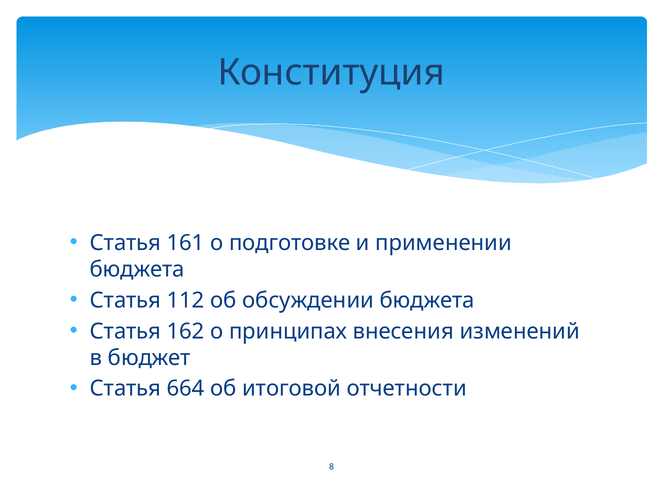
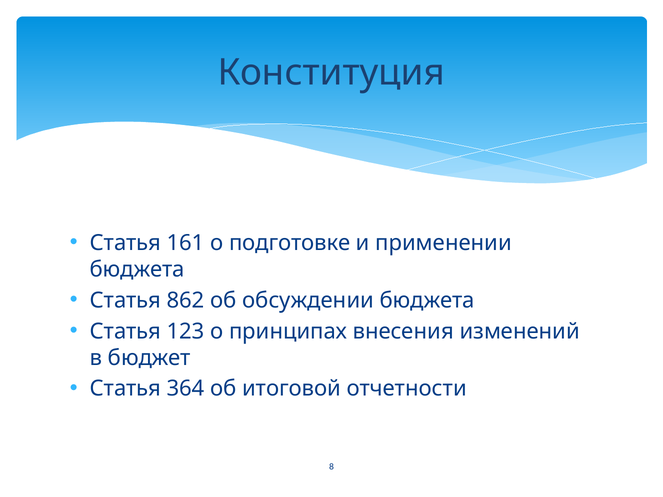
112: 112 -> 862 (185, 301)
162: 162 -> 123 (185, 331)
664: 664 -> 364 (185, 389)
